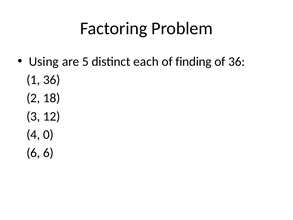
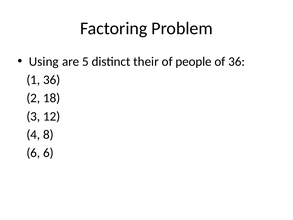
each: each -> their (146, 61)
finding: finding -> people (194, 61)
0: 0 -> 8 (48, 134)
